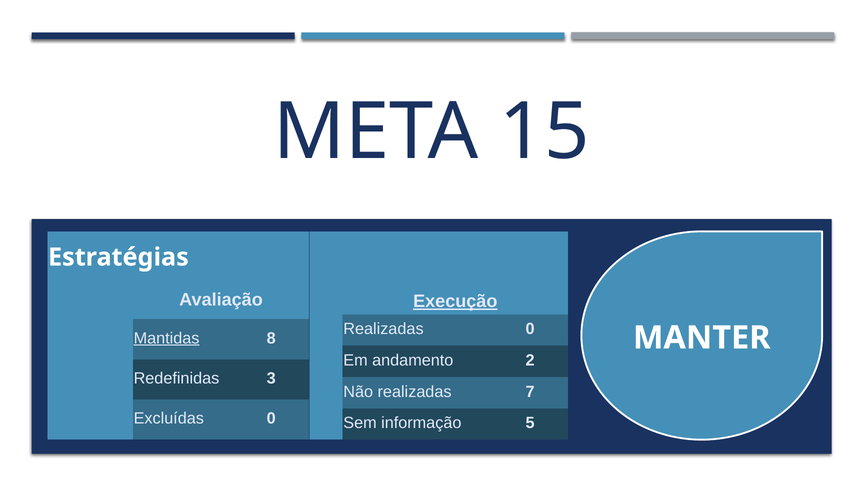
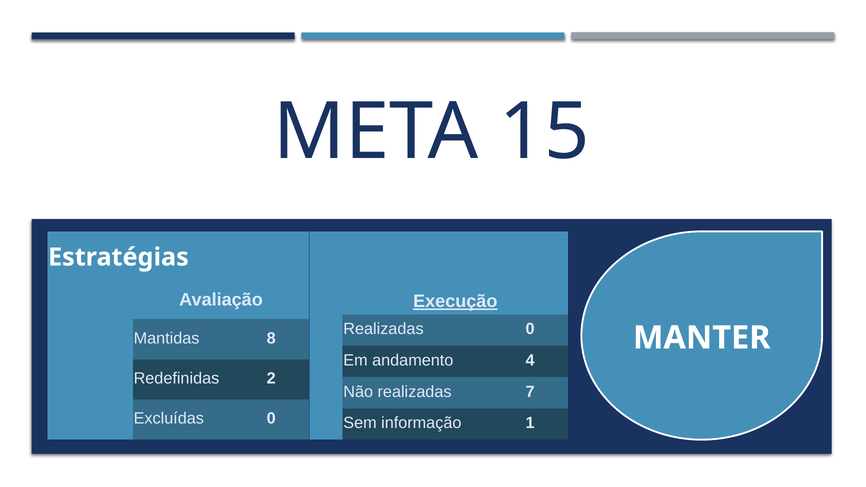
Mantidas underline: present -> none (167, 338)
2: 2 -> 4 (530, 360)
3: 3 -> 2 (271, 378)
5: 5 -> 1 (530, 423)
